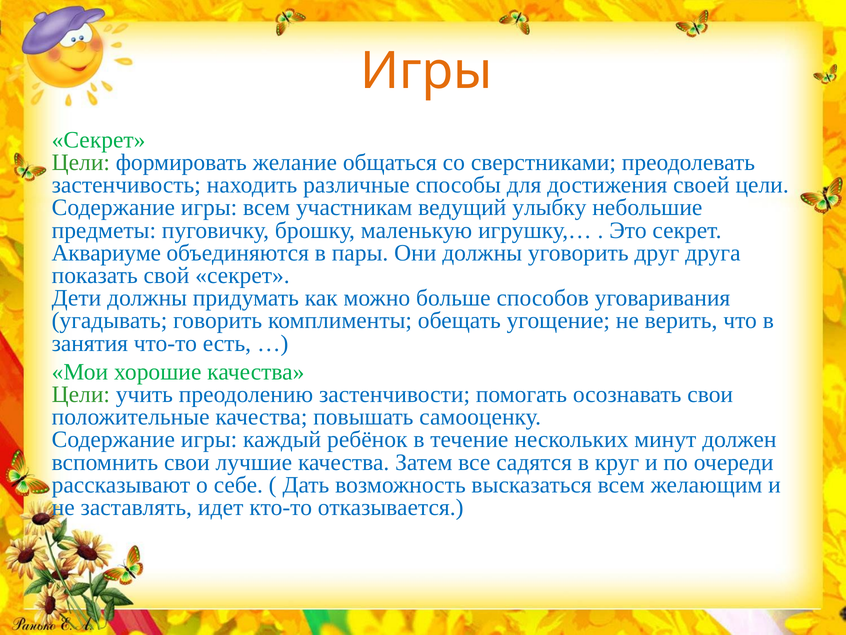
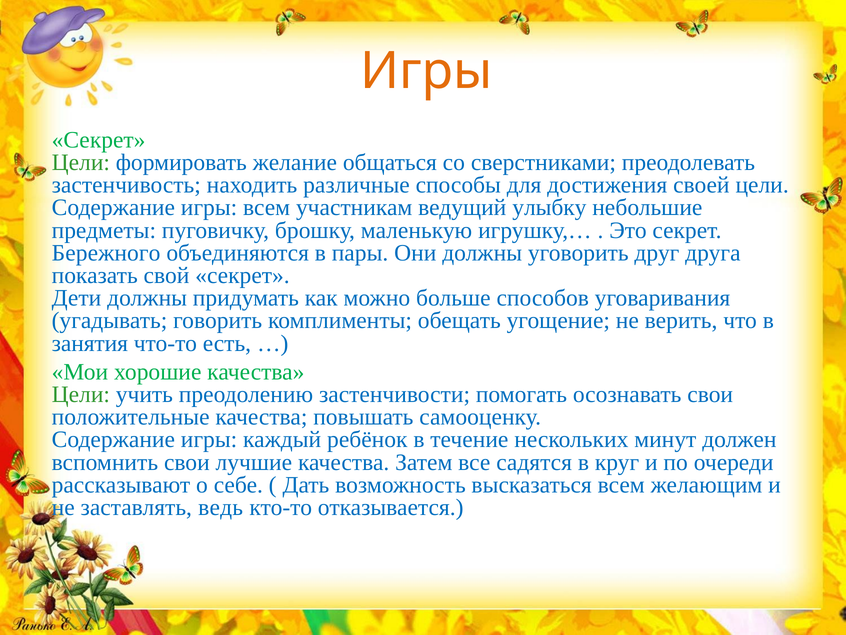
Аквариуме: Аквариуме -> Бережного (106, 253)
идет: идет -> ведь (221, 507)
